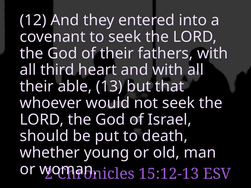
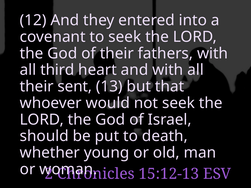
able: able -> sent (75, 87)
